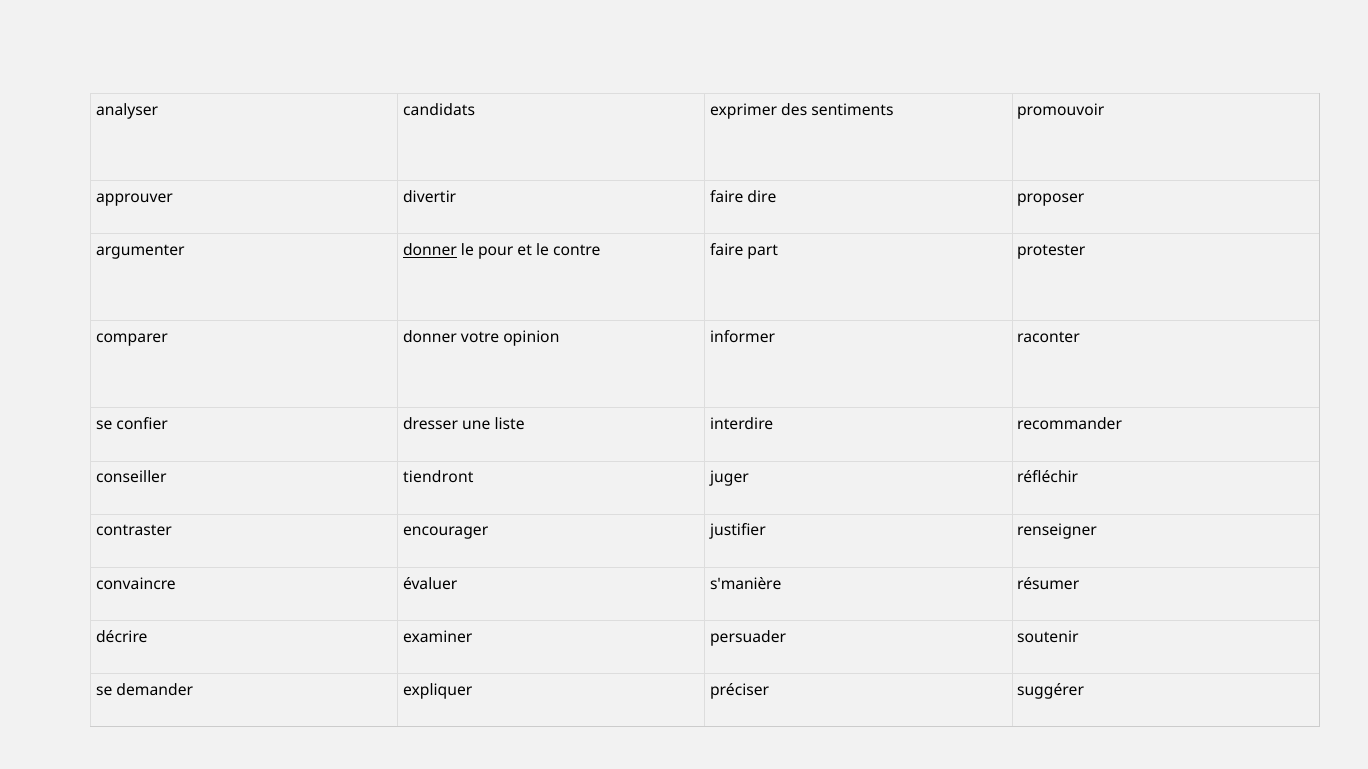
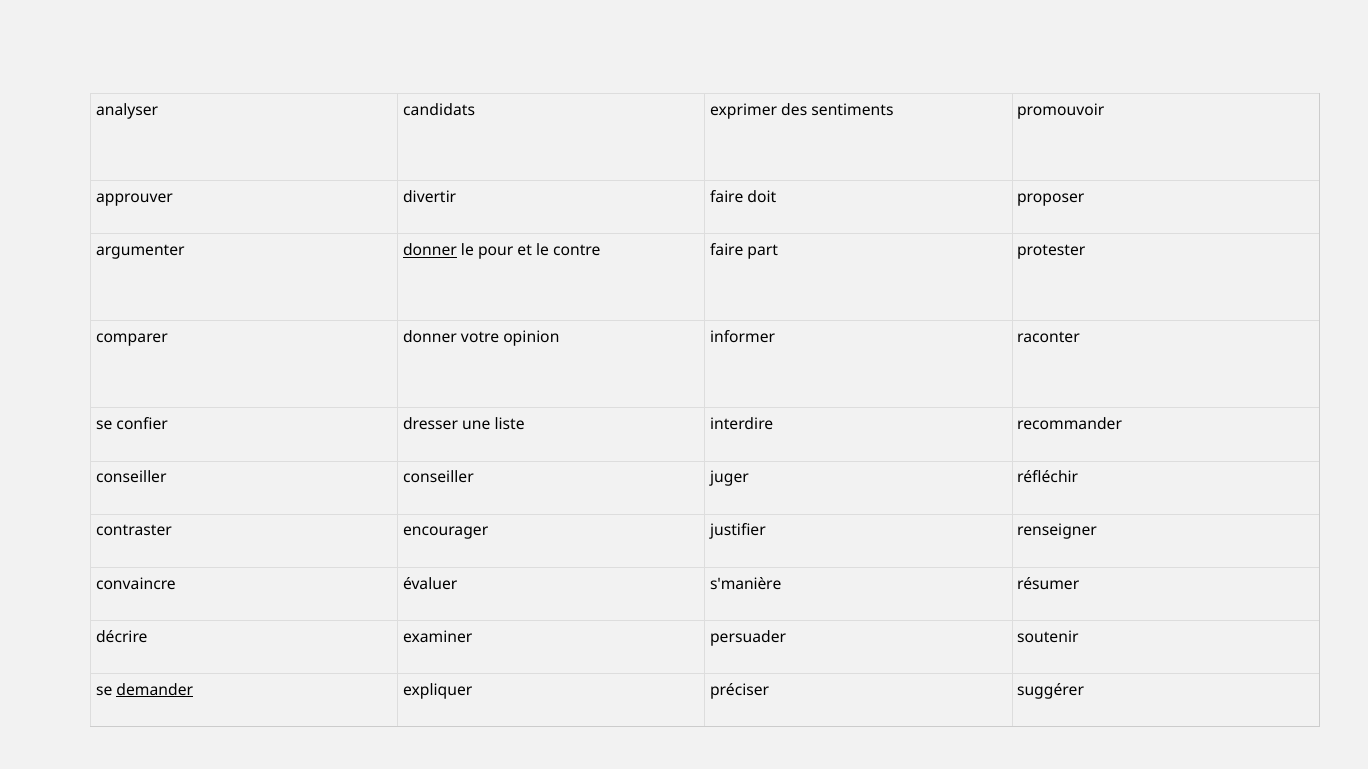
dire: dire -> doit (762, 198)
conseiller tiendront: tiendront -> conseiller (438, 478)
demander underline: none -> present (155, 691)
